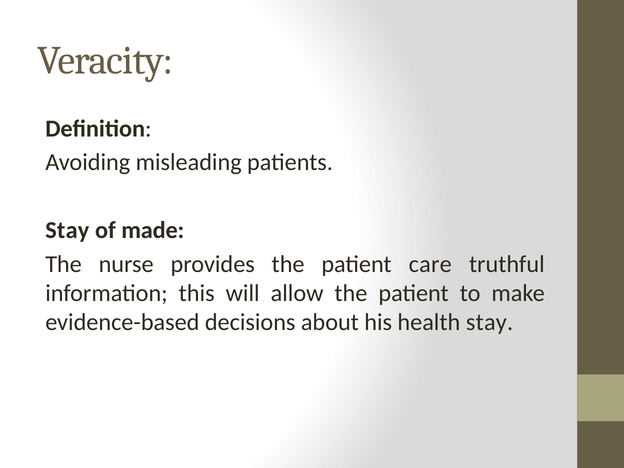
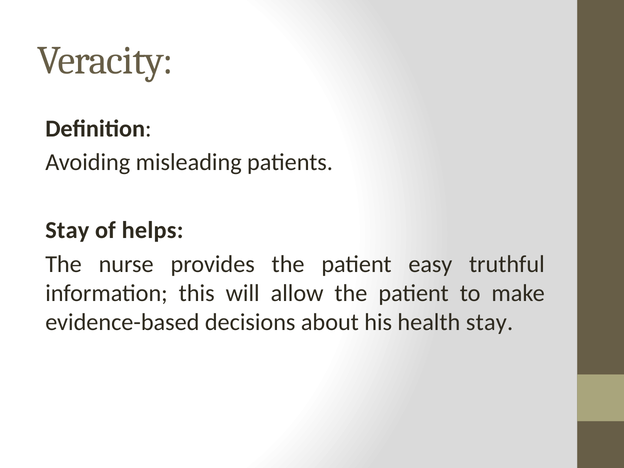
made: made -> helps (153, 230)
care: care -> easy (430, 264)
